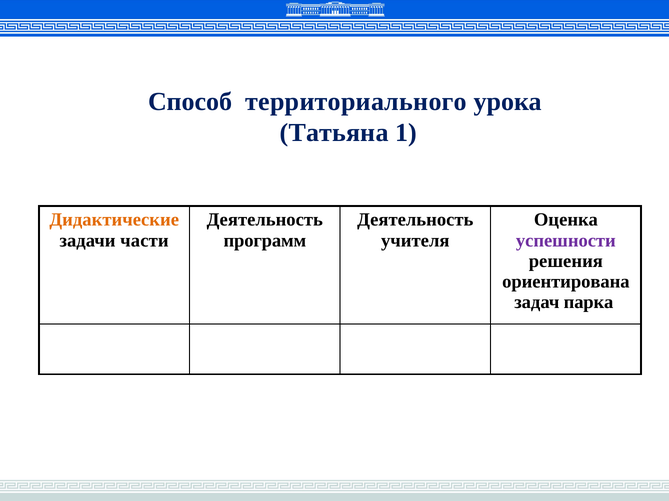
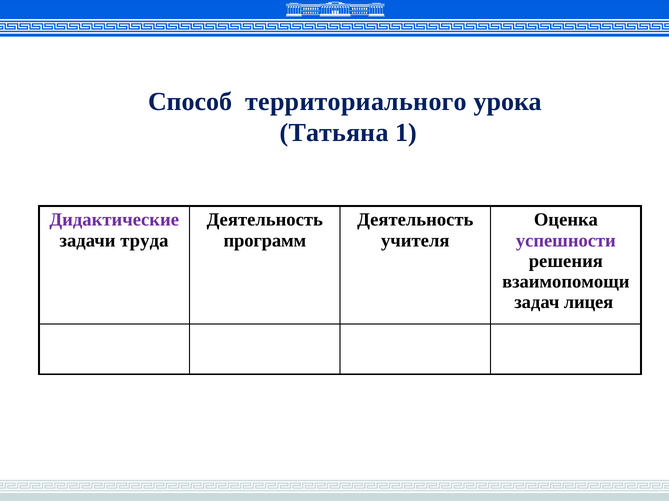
Дидактические colour: orange -> purple (114, 220)
части: части -> труда (144, 241)
ориентирована: ориентирована -> взаимопомощи (566, 282)
парка: парка -> лицея (589, 303)
